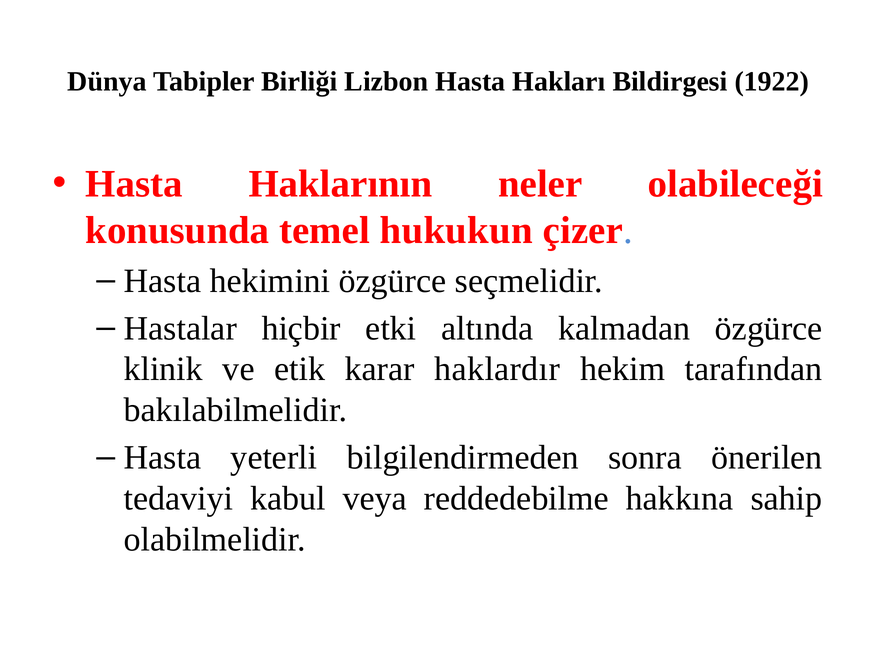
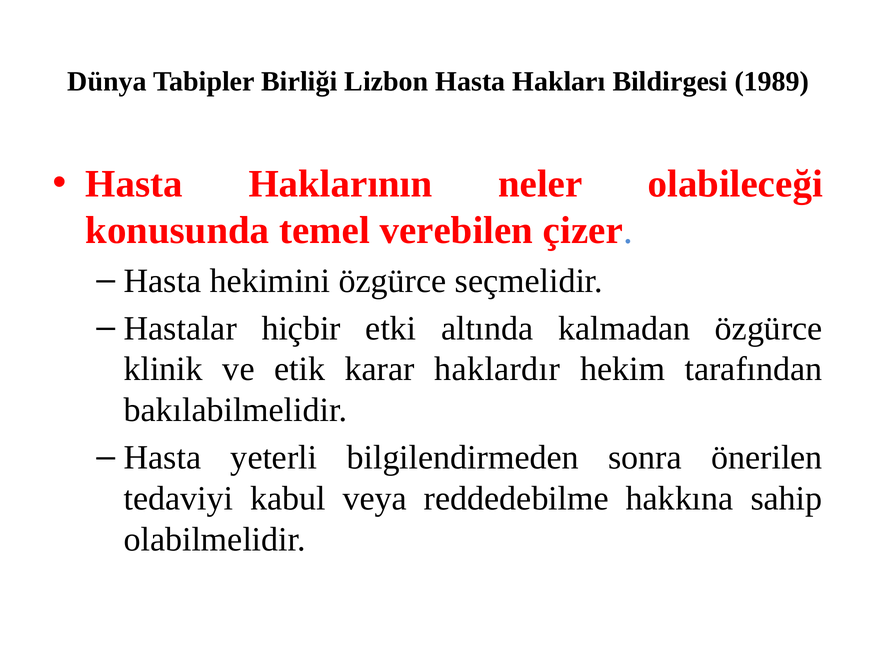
1922: 1922 -> 1989 (772, 82)
hukukun: hukukun -> verebilen (456, 231)
